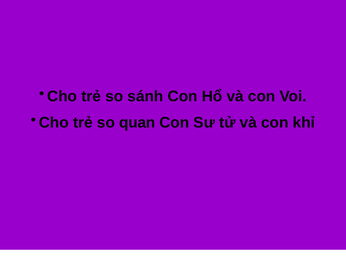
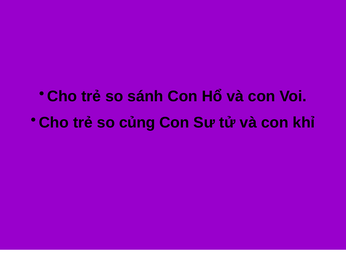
quan: quan -> củng (137, 123)
